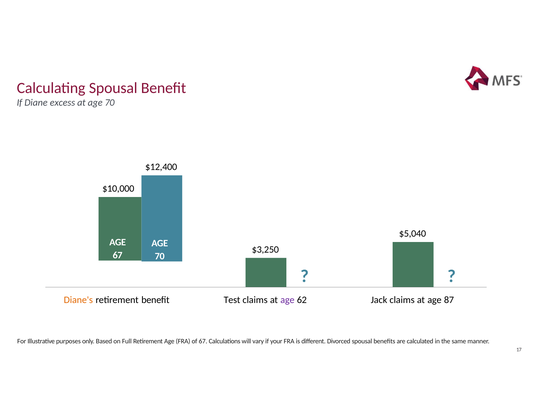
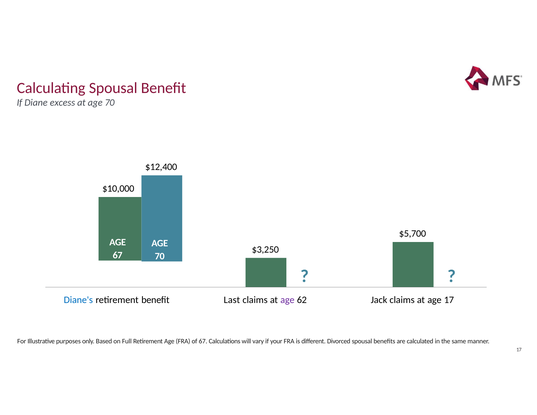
$5,040: $5,040 -> $5,700 (413, 234)
Diane's colour: orange -> blue (78, 300)
Test: Test -> Last (232, 300)
age 87: 87 -> 17 (449, 300)
